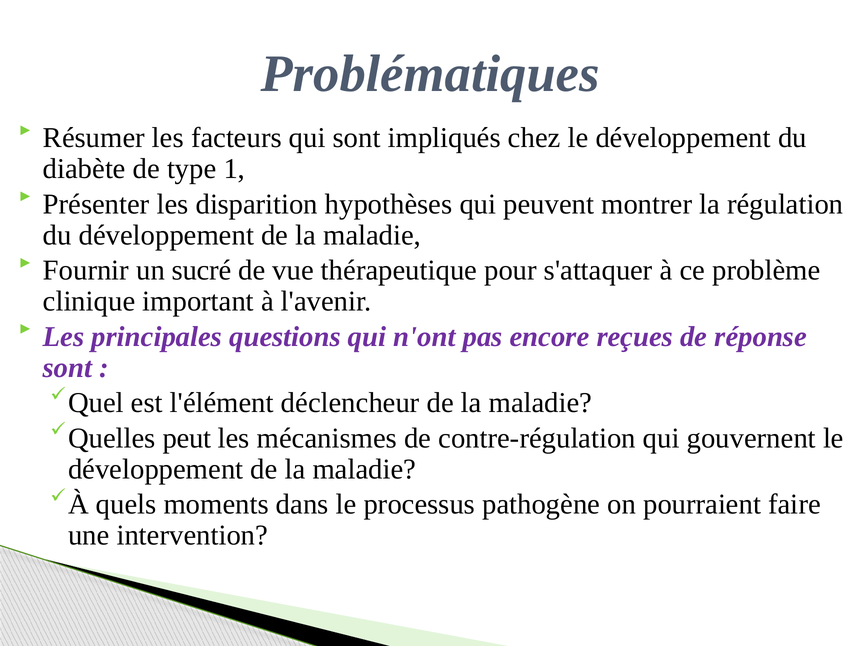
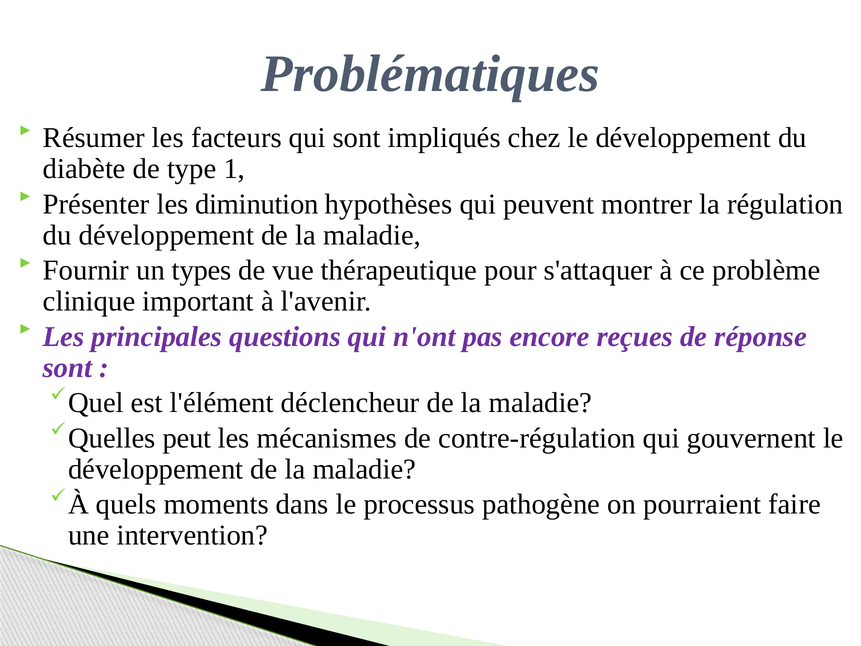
disparition: disparition -> diminution (257, 204)
sucré: sucré -> types (202, 270)
